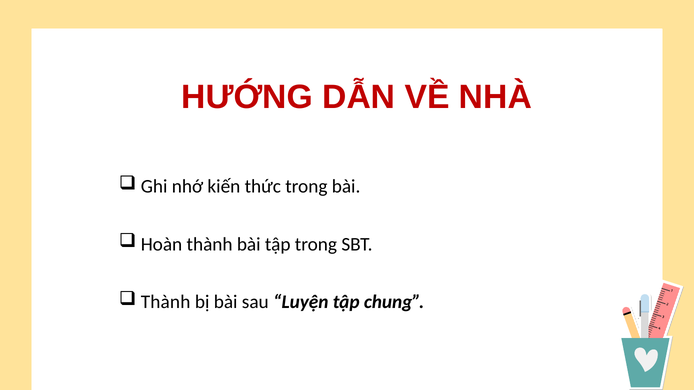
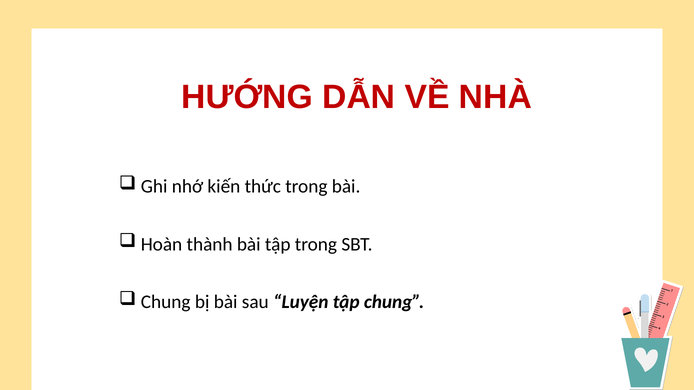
Thành: Thành -> Chung (166, 302)
